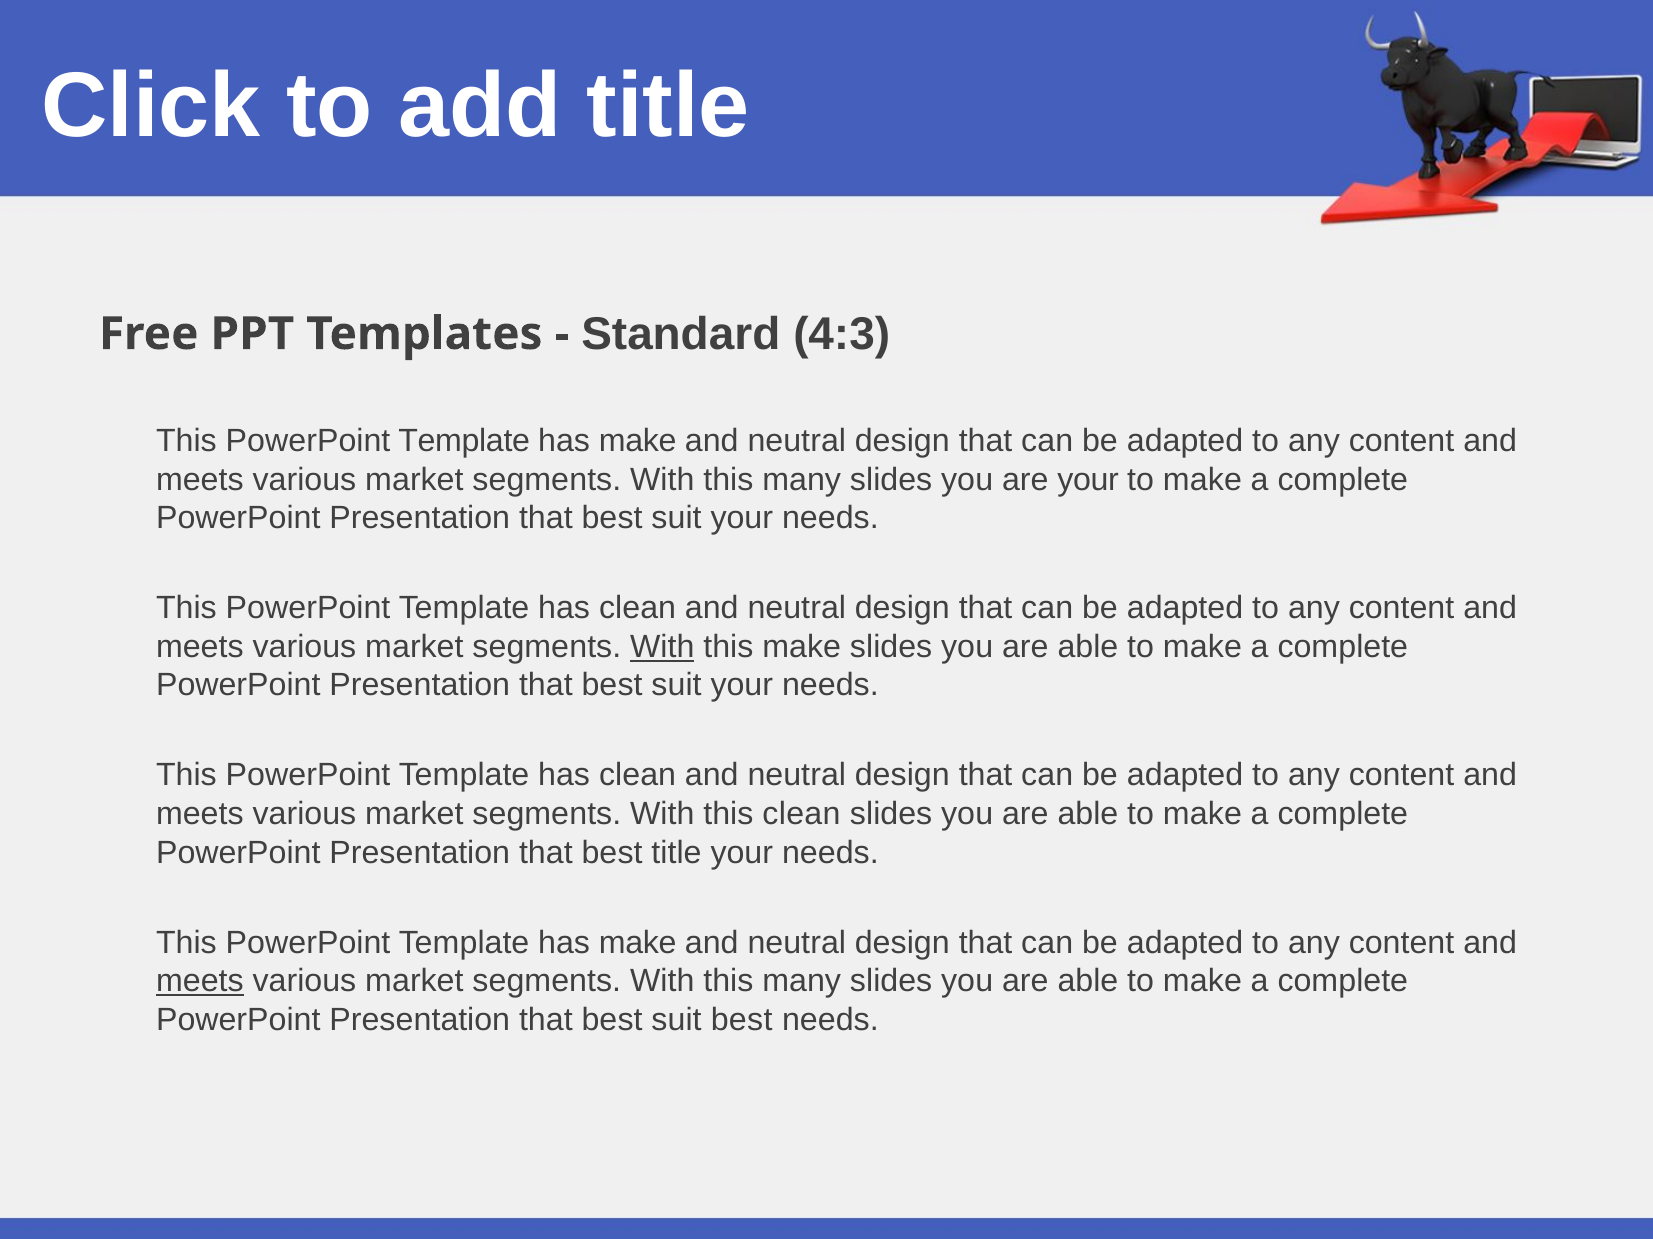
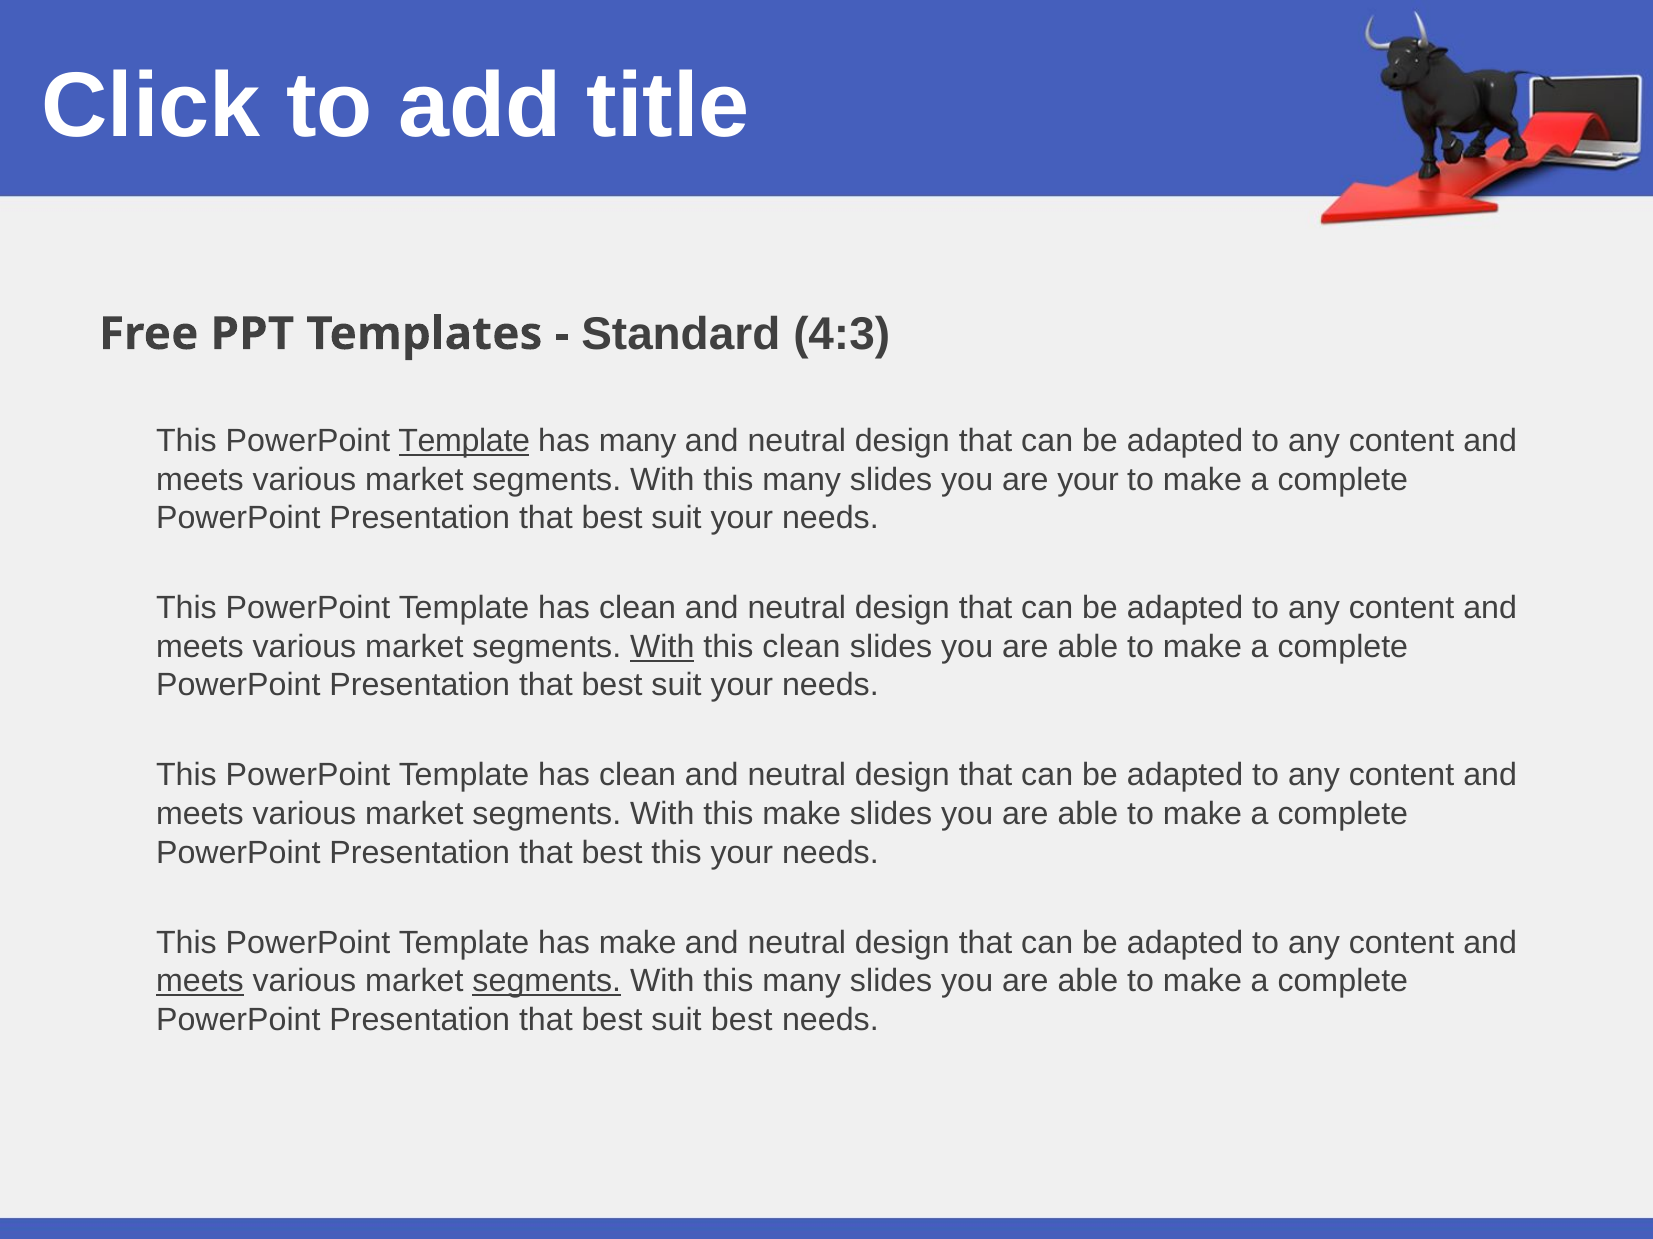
Template underline: none -> present (464, 441)
make: make -> many (638, 441)
this make: make -> clean (802, 647)
this clean: clean -> make (802, 814)
best title: title -> this (677, 853)
segments underline: none -> present (547, 982)
